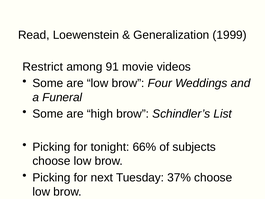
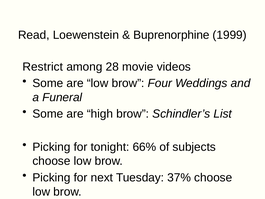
Generalization: Generalization -> Buprenorphine (171, 35)
91: 91 -> 28 (112, 67)
